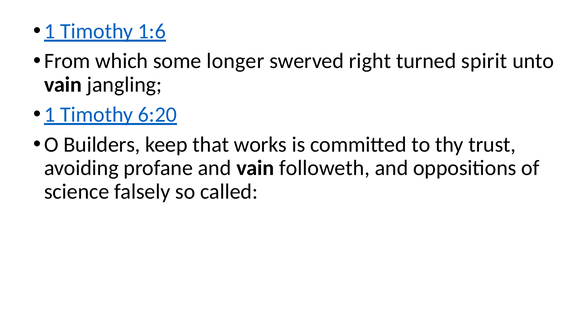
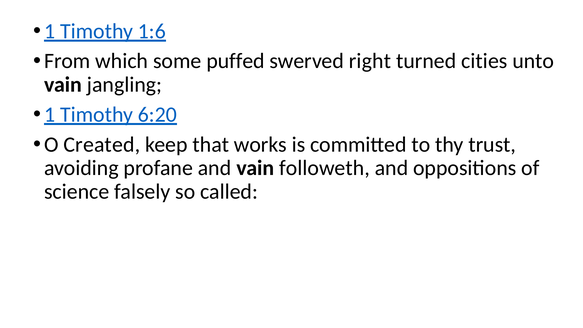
longer: longer -> puffed (236, 61)
spirit: spirit -> cities (484, 61)
Builders: Builders -> Created (102, 144)
